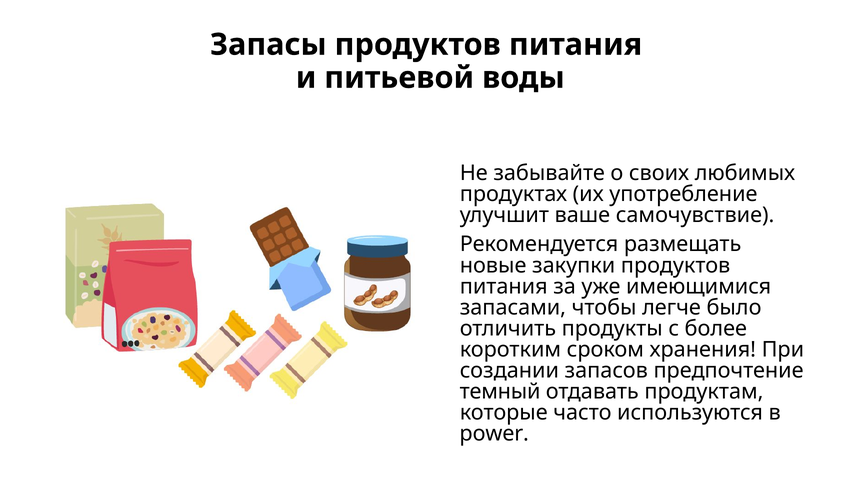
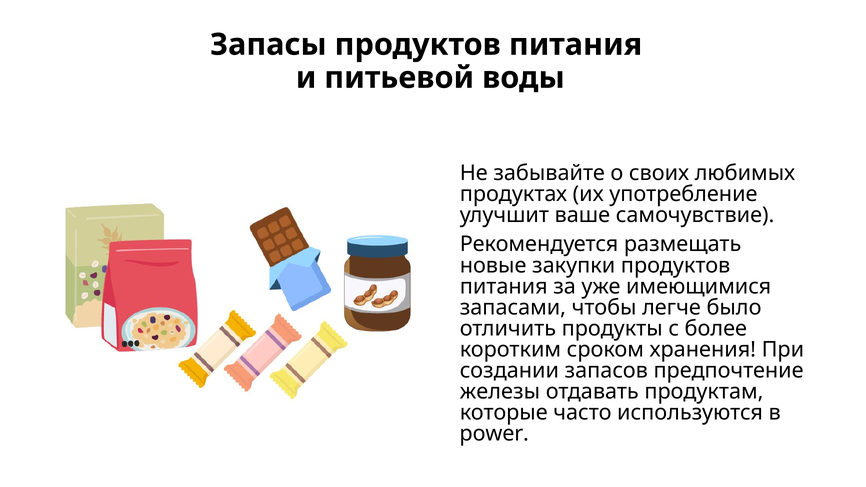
темный: темный -> железы (500, 392)
